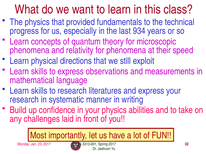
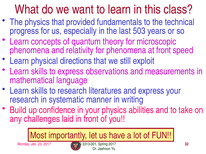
934: 934 -> 503 (139, 31)
at their: their -> front (164, 50)
